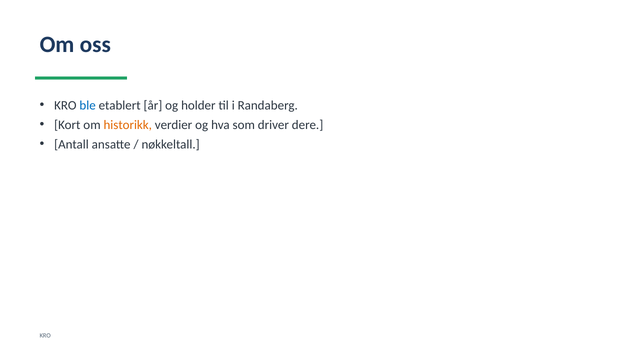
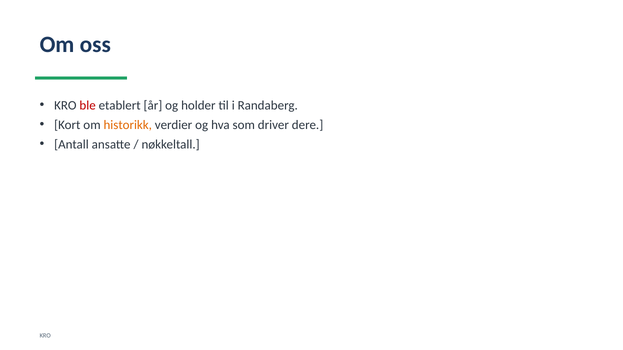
ble colour: blue -> red (88, 106)
